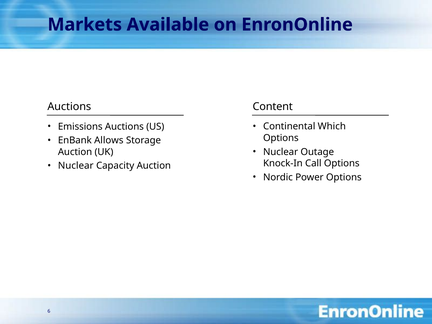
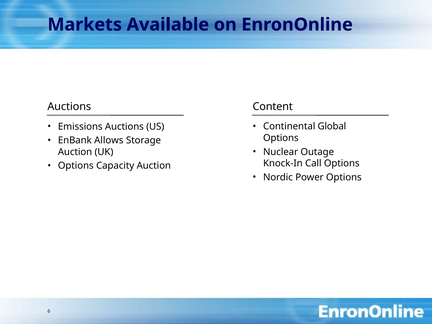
Which: Which -> Global (332, 126)
Nuclear: Nuclear -> Options (76, 166)
